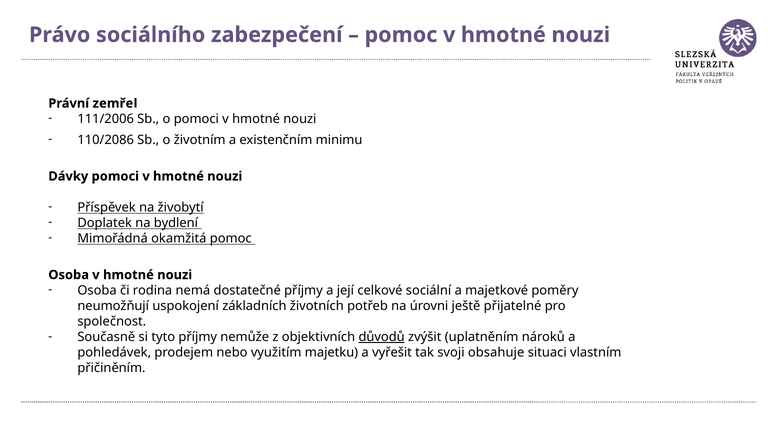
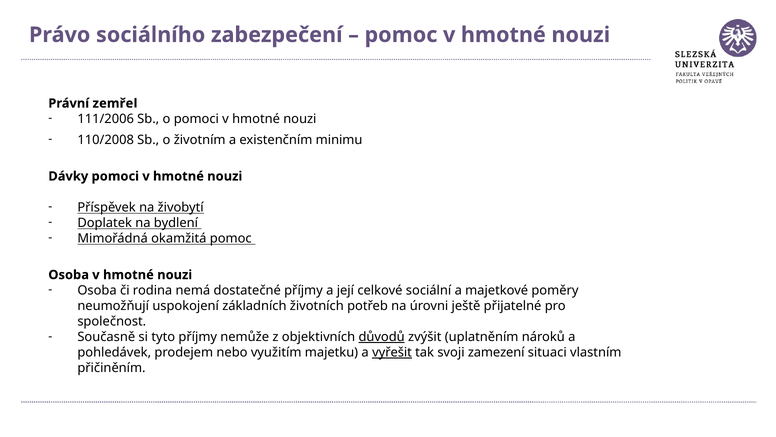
110/2086: 110/2086 -> 110/2008 (106, 140)
vyřešit underline: none -> present (392, 352)
obsahuje: obsahuje -> zamezení (496, 352)
